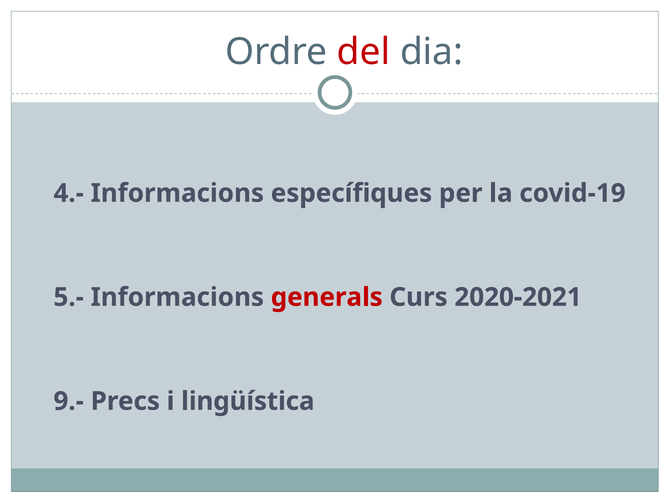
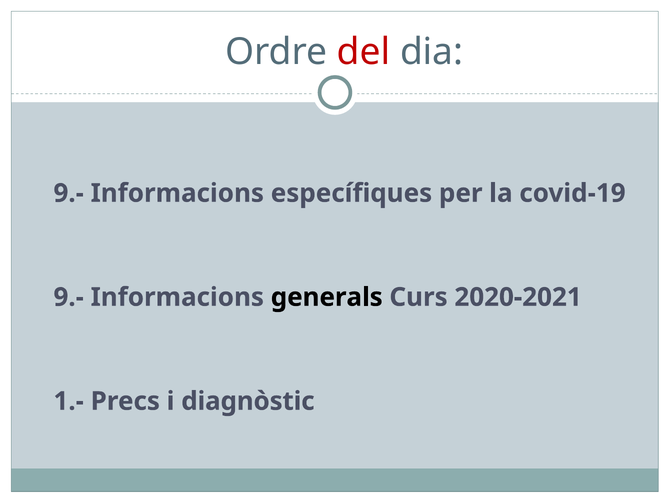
4.-: 4.- -> 9.- (69, 193)
5.-: 5.- -> 9.- (69, 297)
generals colour: red -> black (327, 297)
9.-: 9.- -> 1.- (69, 401)
lingüística: lingüística -> diagnòstic (248, 401)
